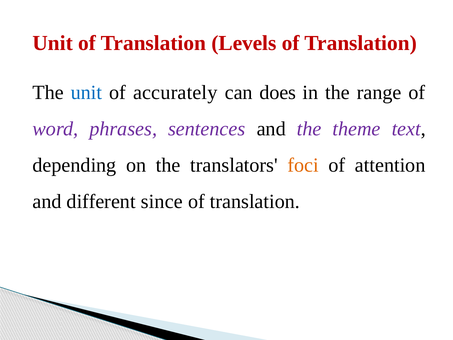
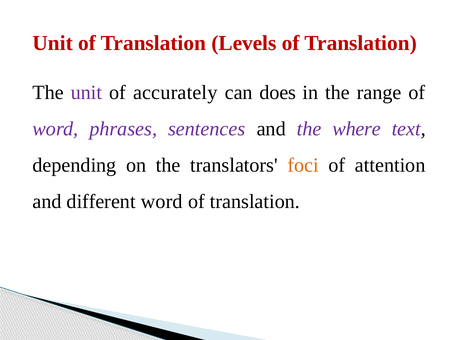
unit colour: blue -> purple (86, 92)
theme: theme -> where (357, 129)
different since: since -> word (162, 201)
